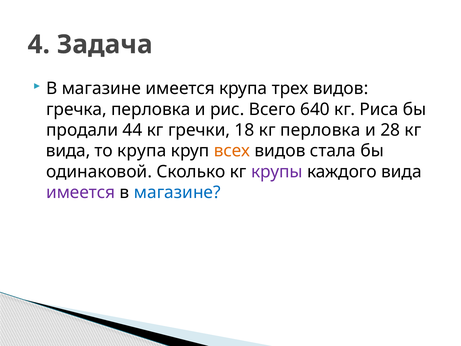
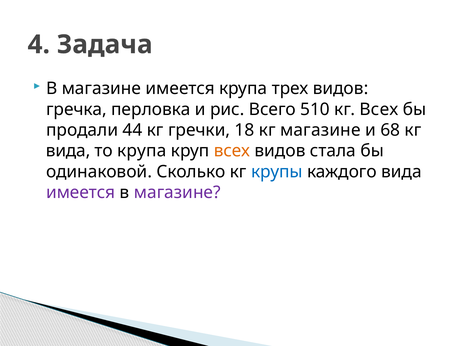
640: 640 -> 510 (315, 109)
кг Риса: Риса -> Всех (379, 109)
кг перловка: перловка -> магазине (320, 130)
28: 28 -> 68 (390, 130)
крупы colour: purple -> blue (277, 172)
магазине colour: blue -> purple (177, 192)
